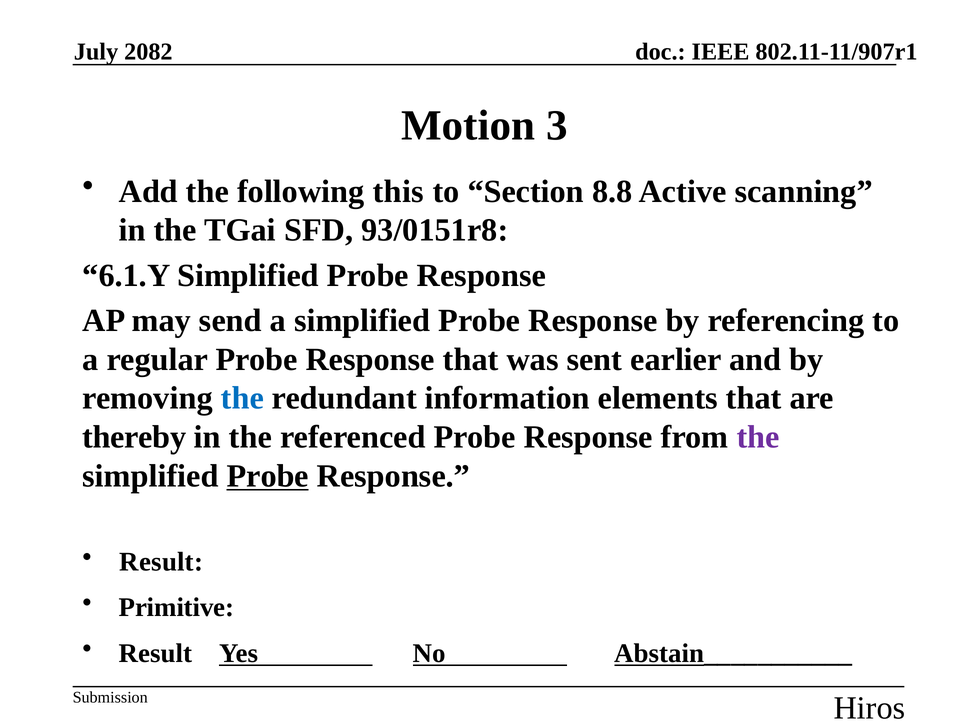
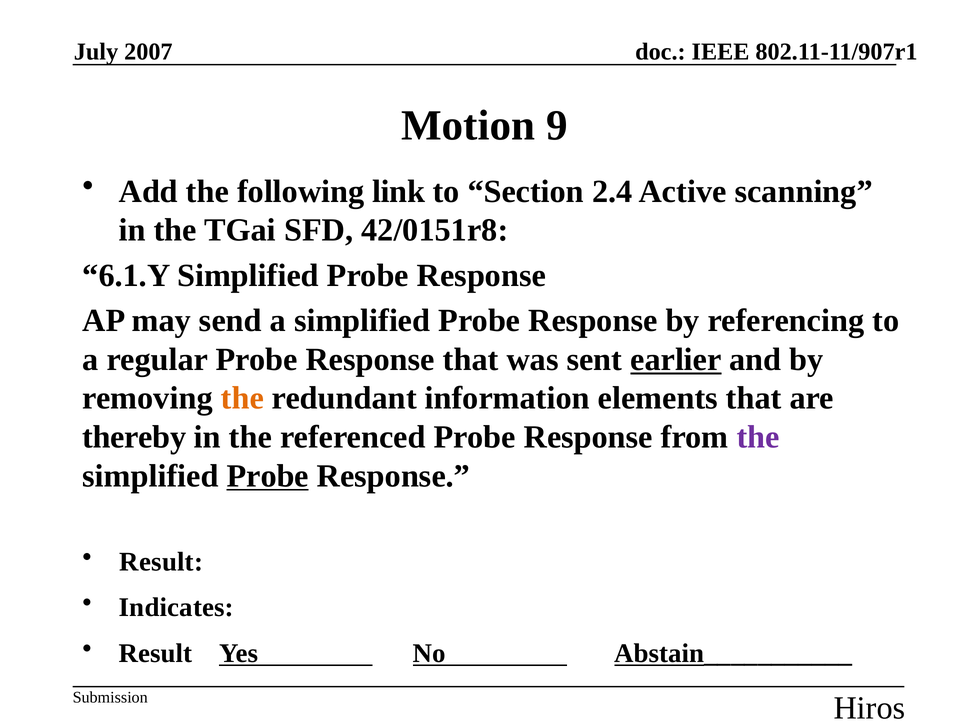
2082: 2082 -> 2007 (148, 52)
3: 3 -> 9 (557, 125)
this: this -> link (399, 191)
8.8: 8.8 -> 2.4 (612, 191)
93/0151r8: 93/0151r8 -> 42/0151r8 (435, 230)
earlier underline: none -> present (676, 359)
the colour: blue -> orange (242, 398)
Primitive: Primitive -> Indicates (176, 607)
